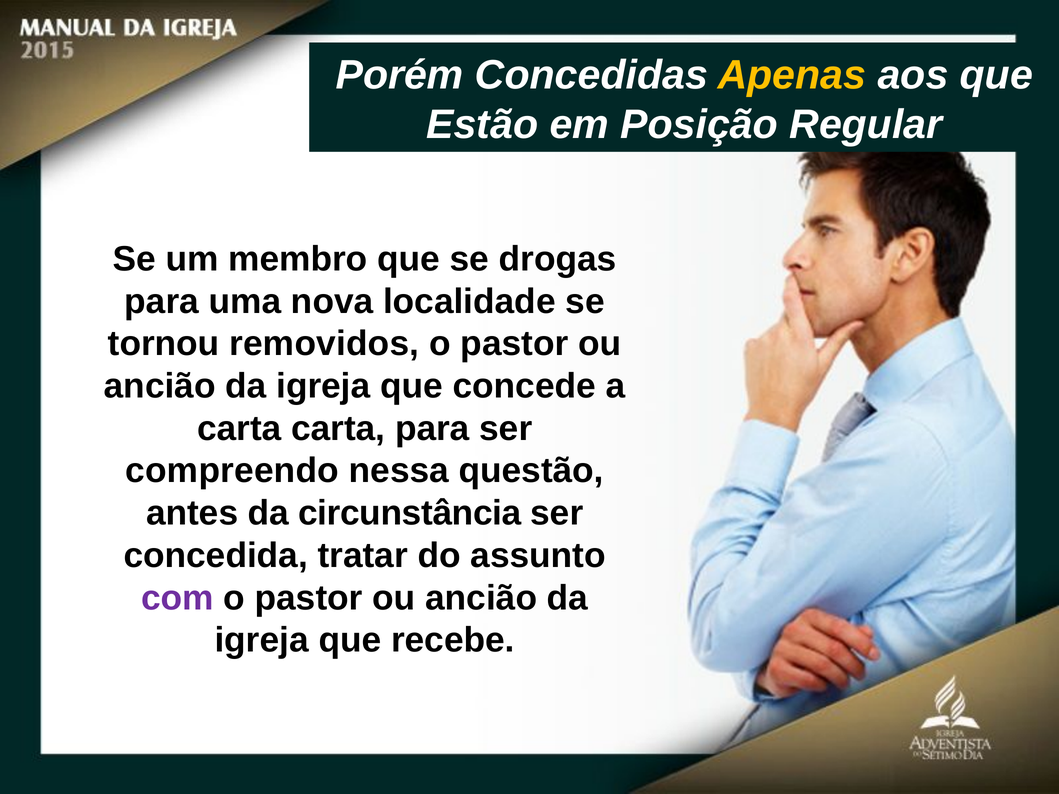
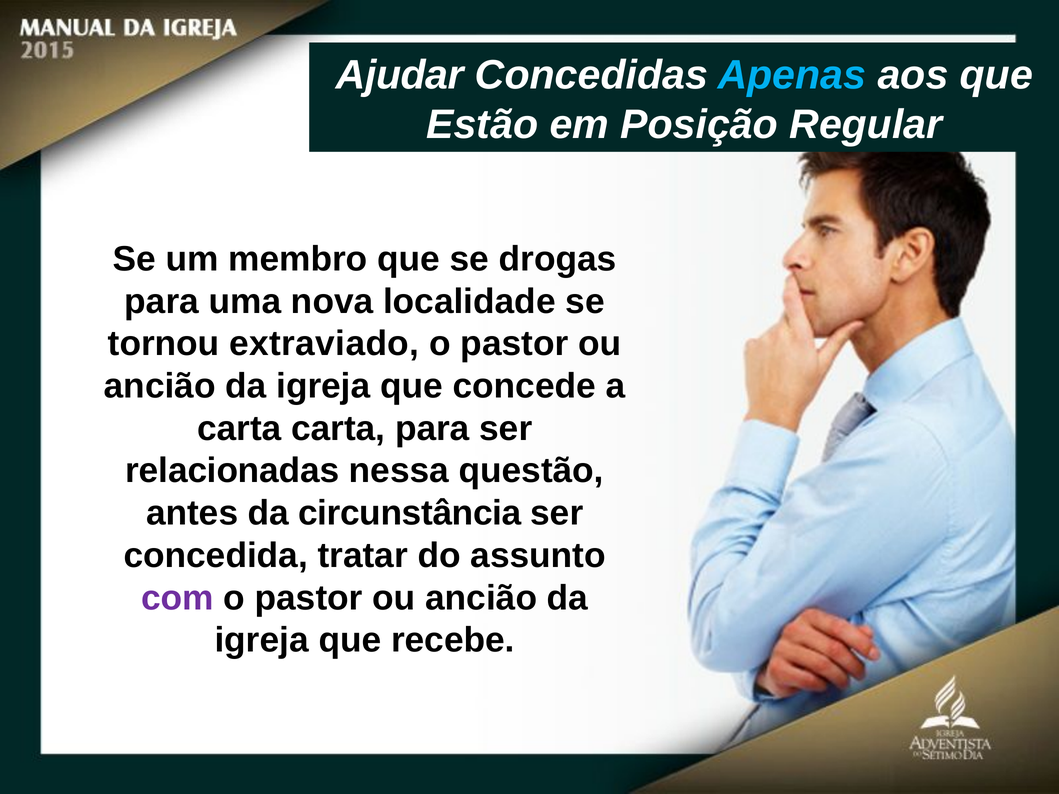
Porém: Porém -> Ajudar (400, 75)
Apenas colour: yellow -> light blue (792, 75)
removidos: removidos -> extraviado (324, 344)
compreendo: compreendo -> relacionadas (232, 471)
